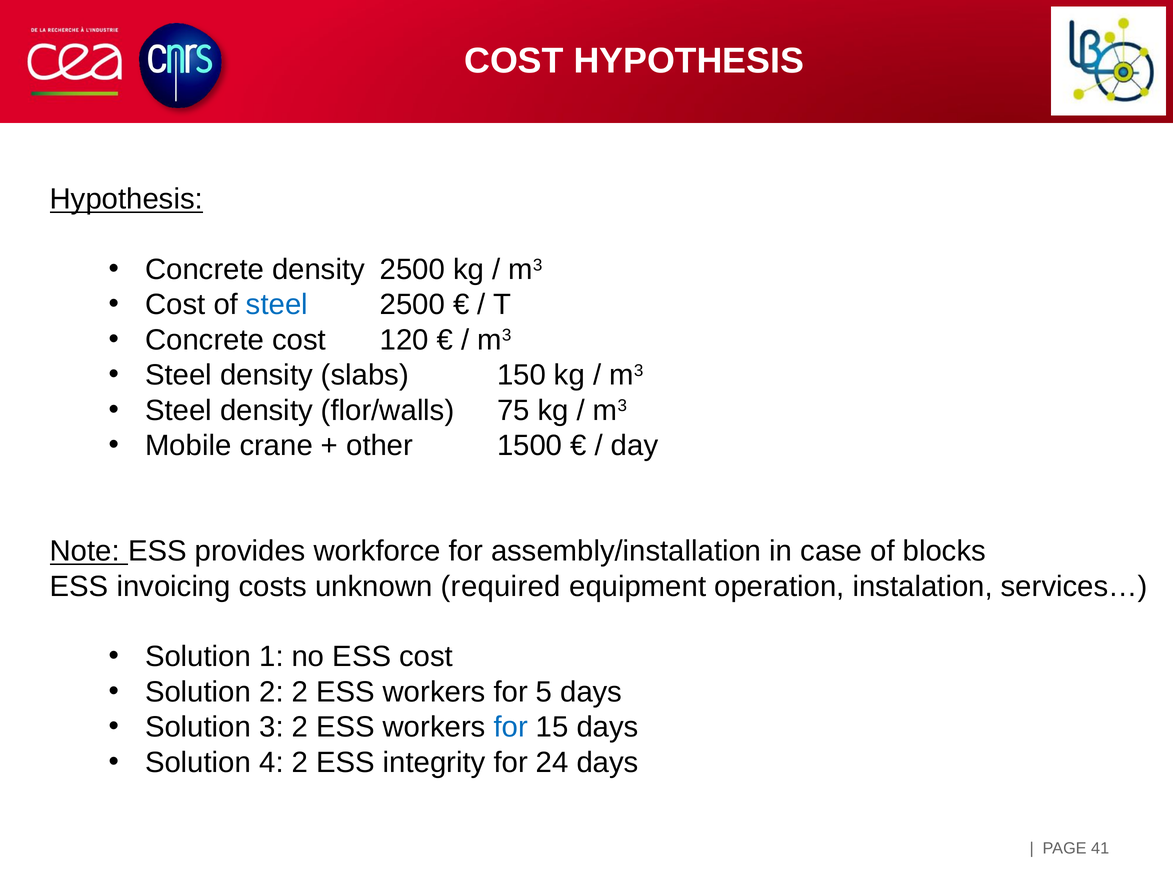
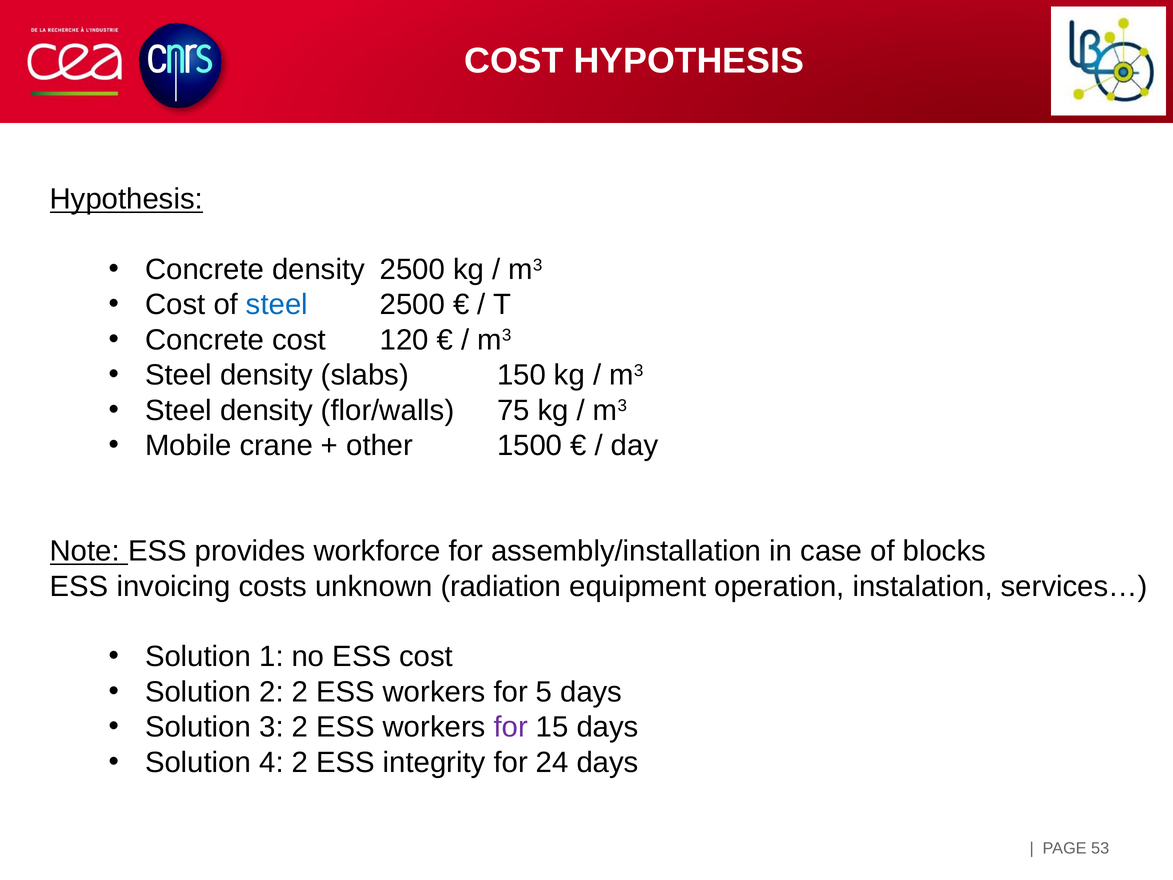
required: required -> radiation (501, 586)
for colour: blue -> purple (511, 727)
41: 41 -> 53 (1100, 848)
